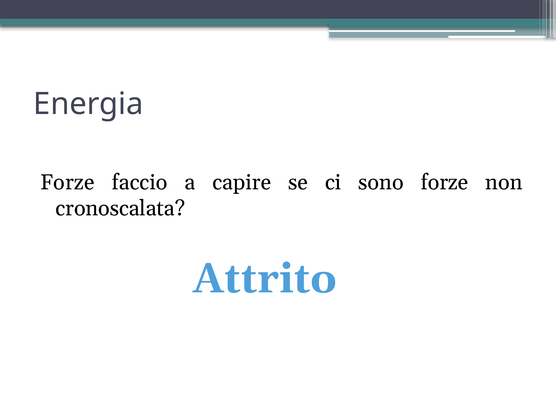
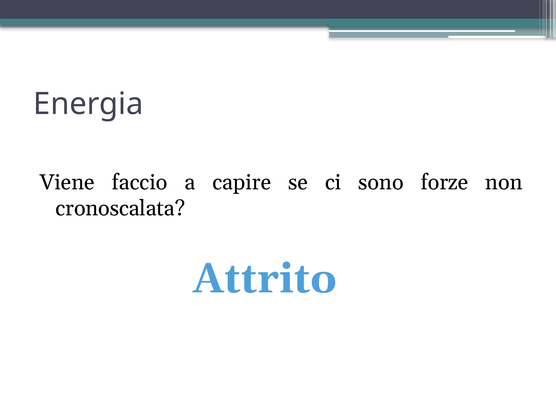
Forze: Forze -> Viene (67, 182)
